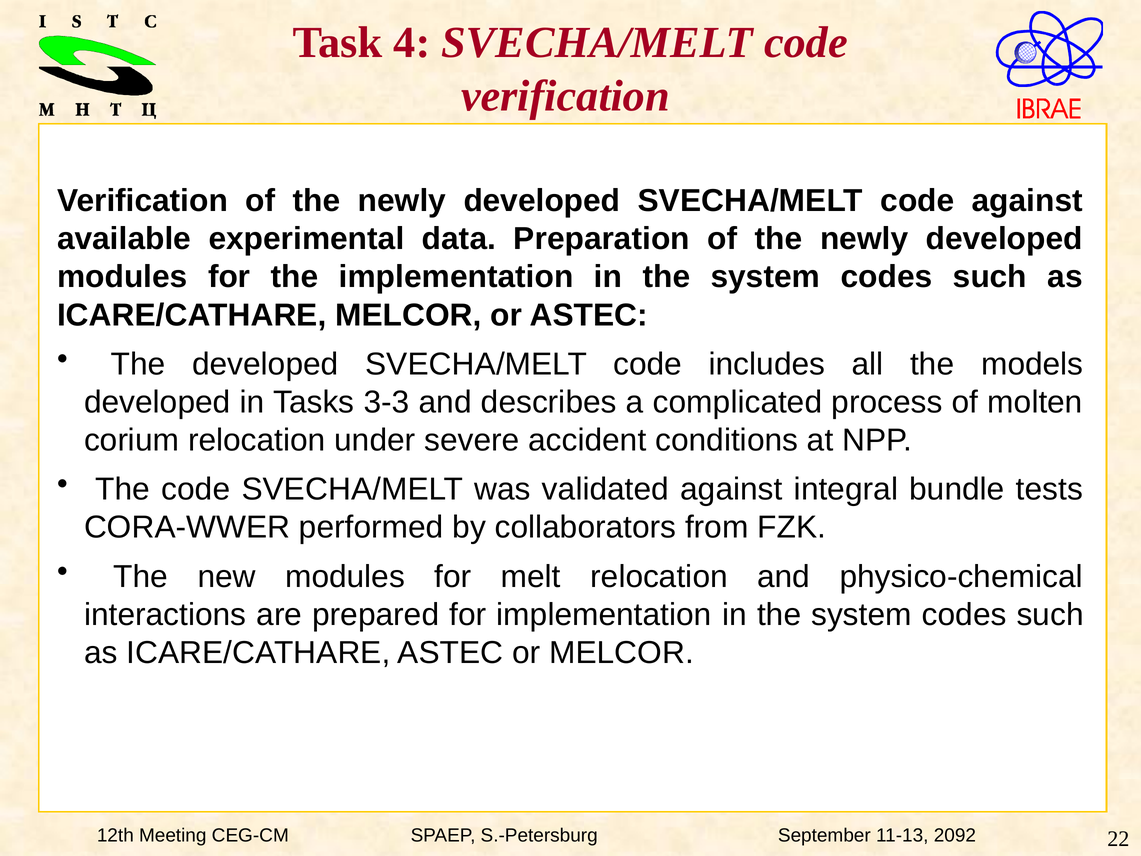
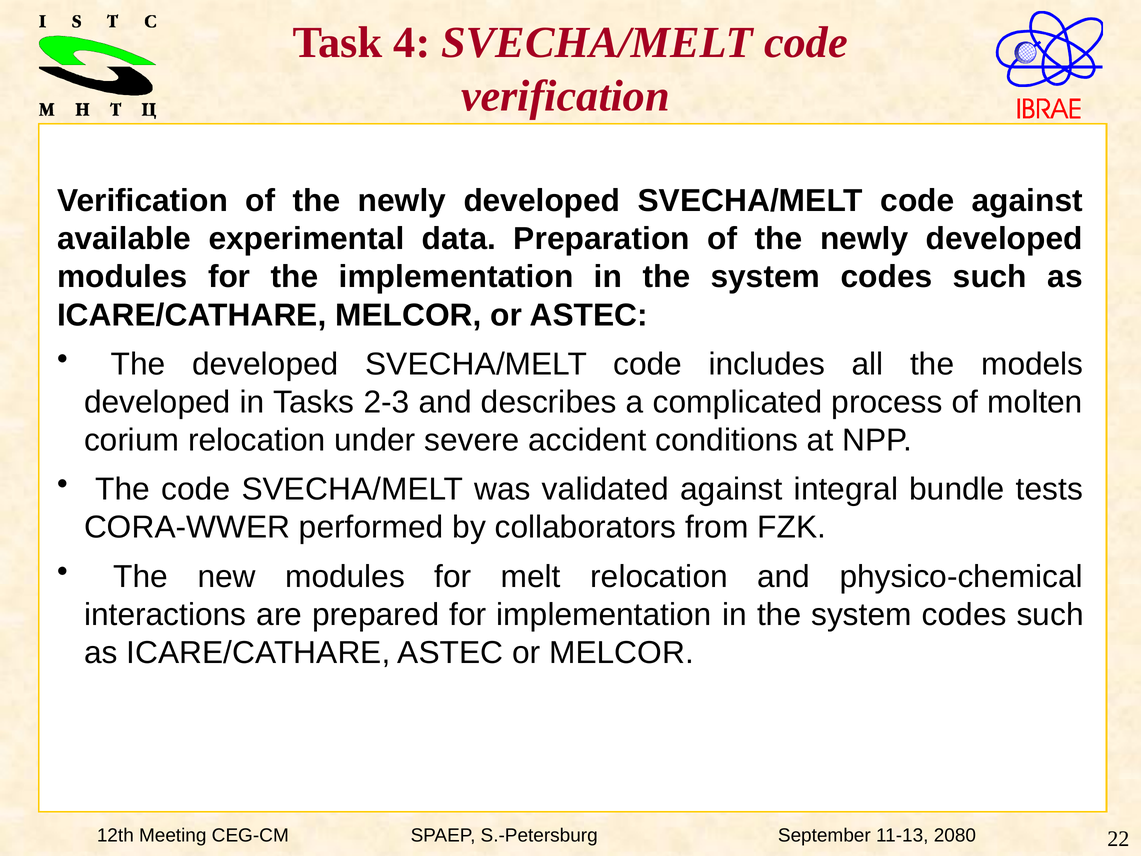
3-3: 3-3 -> 2-3 (387, 402)
2092: 2092 -> 2080 (955, 835)
